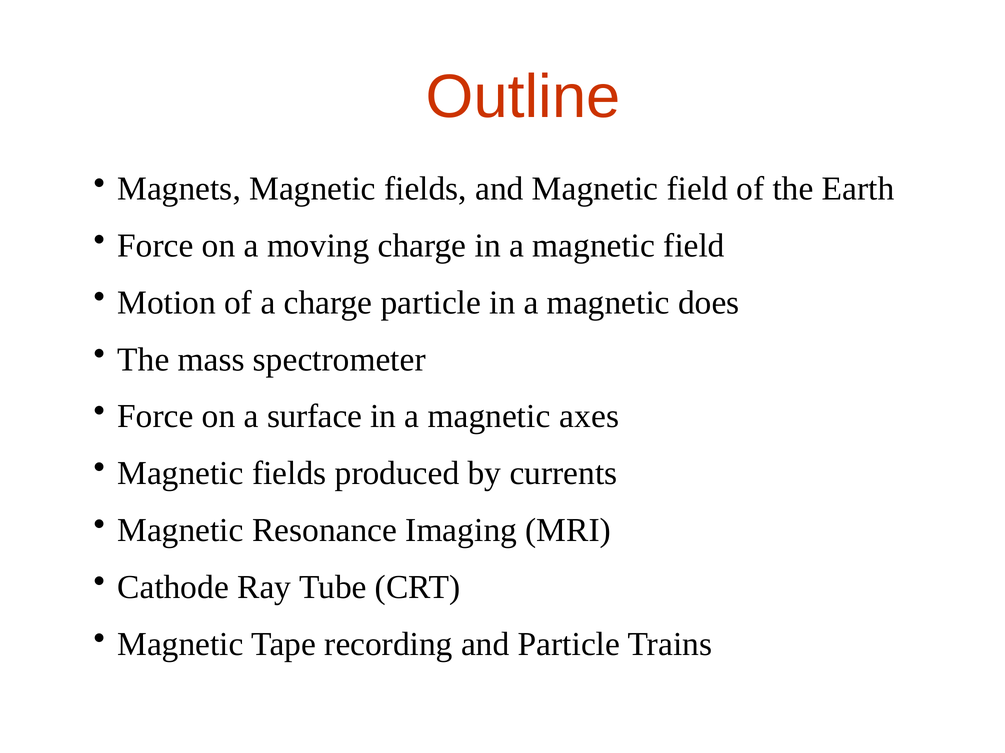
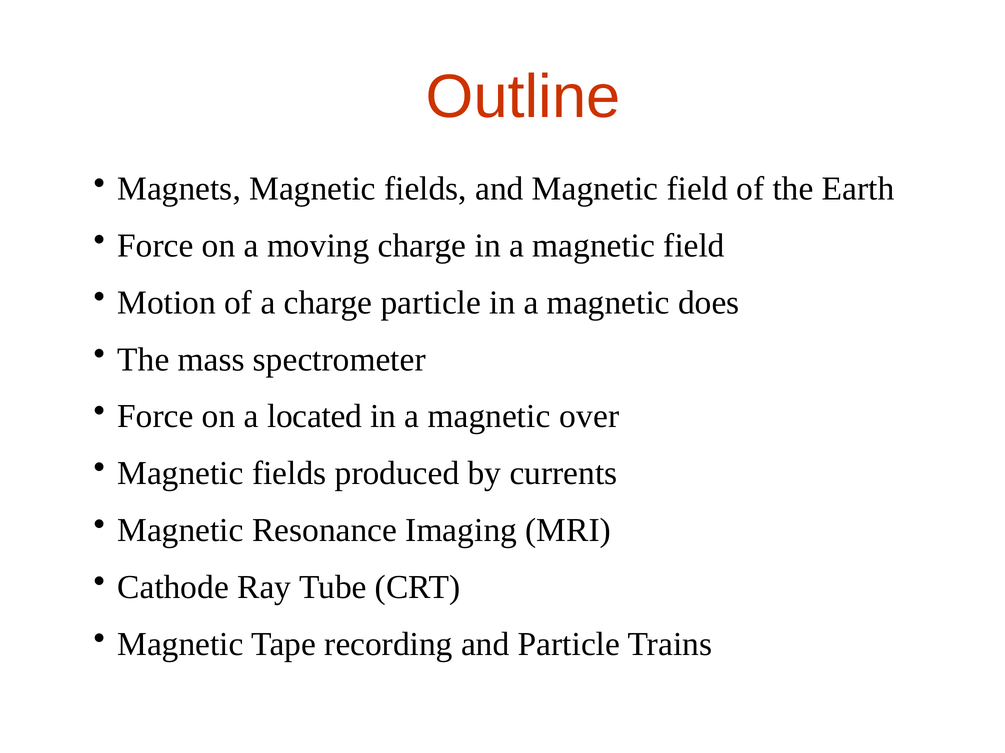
surface: surface -> located (314, 417)
axes: axes -> over (589, 417)
